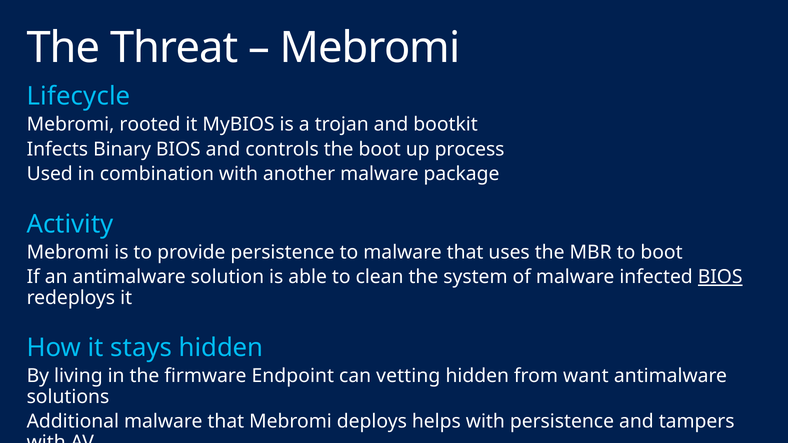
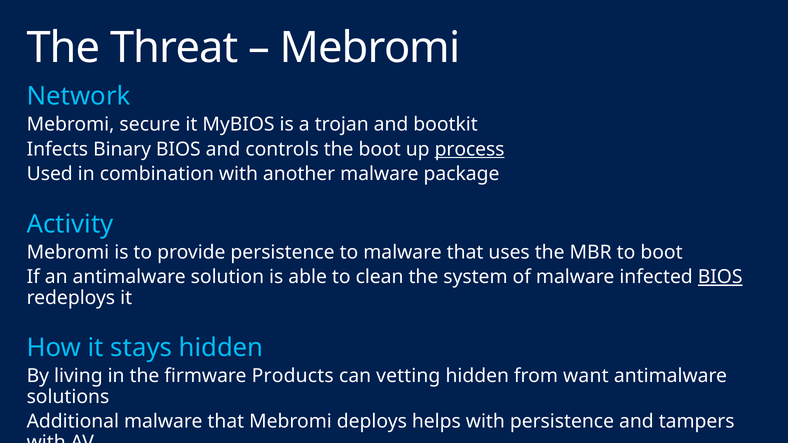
Lifecycle: Lifecycle -> Network (79, 96)
rooted: rooted -> secure (150, 125)
process underline: none -> present (470, 149)
Endpoint: Endpoint -> Products (293, 376)
